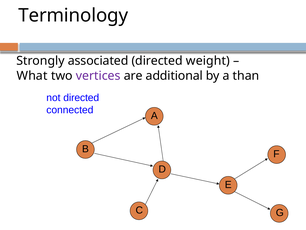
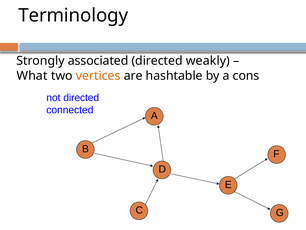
weight: weight -> weakly (208, 61)
vertices colour: purple -> orange (98, 76)
additional: additional -> hashtable (174, 76)
than: than -> cons (246, 76)
